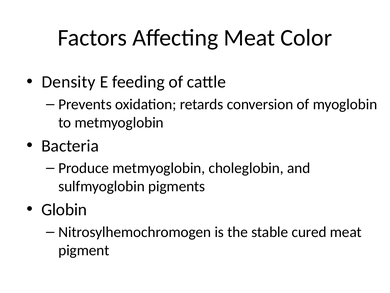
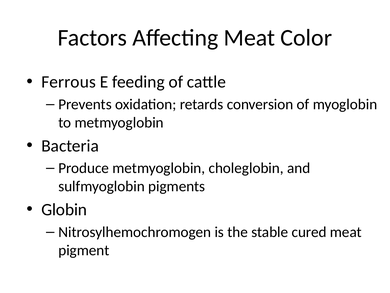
Density: Density -> Ferrous (69, 82)
